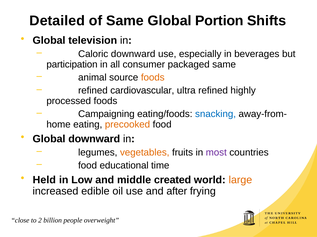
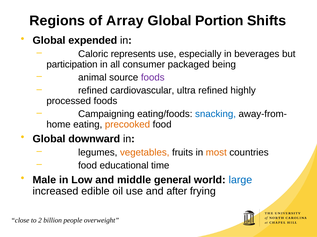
Detailed: Detailed -> Regions (57, 21)
of Same: Same -> Array (125, 21)
television: television -> expended (93, 41)
Caloric downward: downward -> represents (133, 54)
packaged same: same -> being (224, 65)
foods colour: orange -> purple (153, 78)
most colour: purple -> orange (216, 153)
Held: Held -> Male (44, 180)
created: created -> general (173, 180)
large colour: orange -> blue (240, 180)
